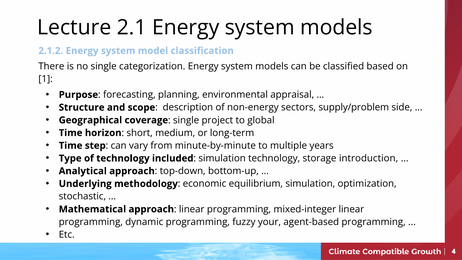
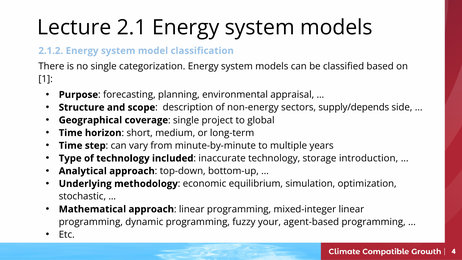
supply/problem: supply/problem -> supply/depends (354, 107)
included simulation: simulation -> inaccurate (222, 158)
